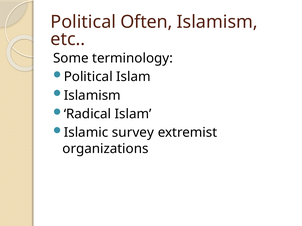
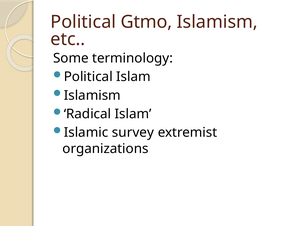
Often: Often -> Gtmo (146, 22)
